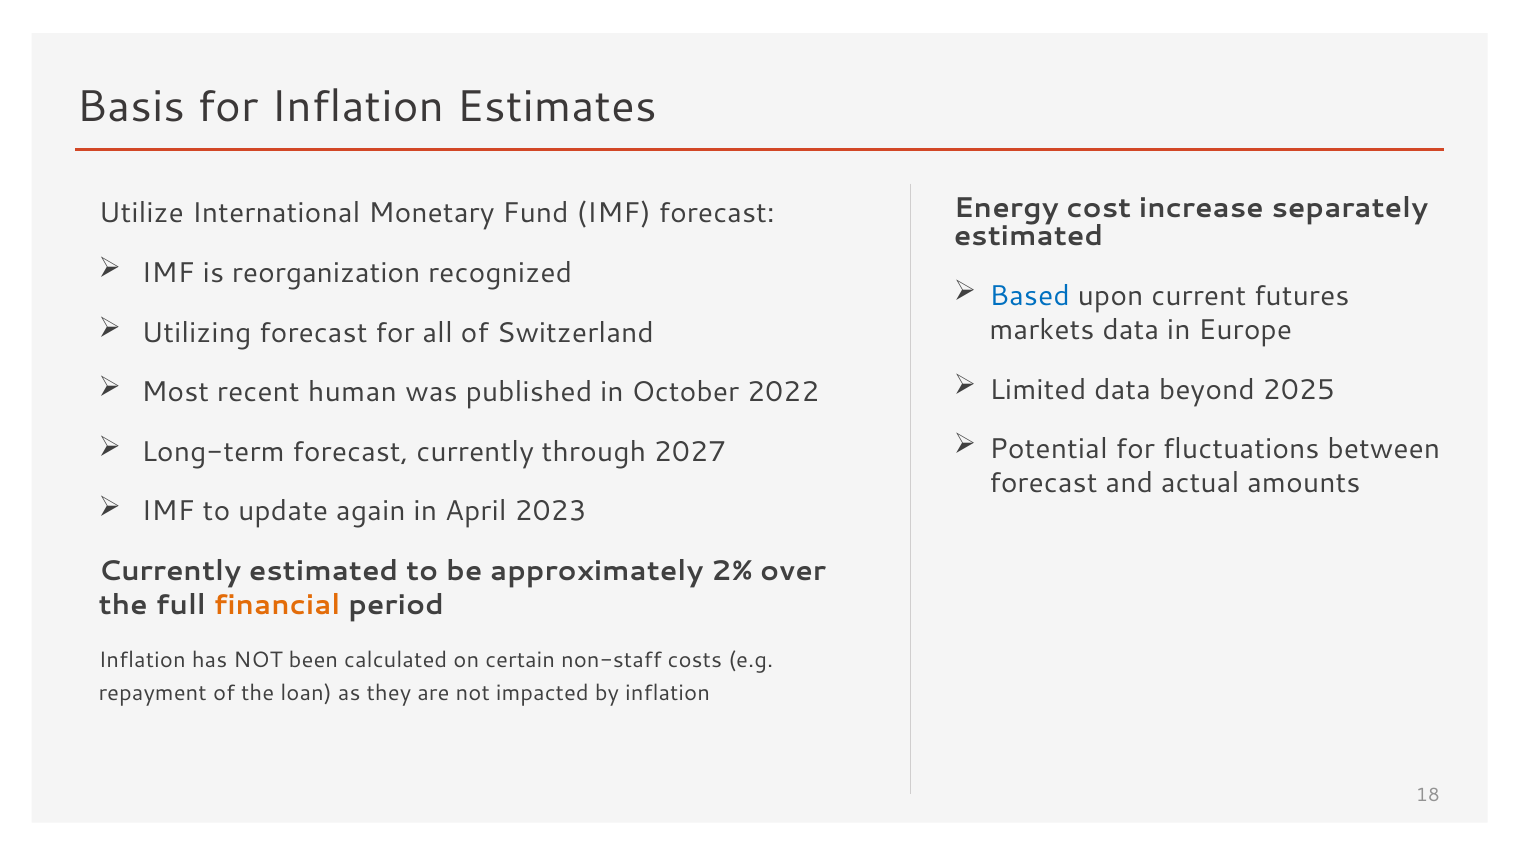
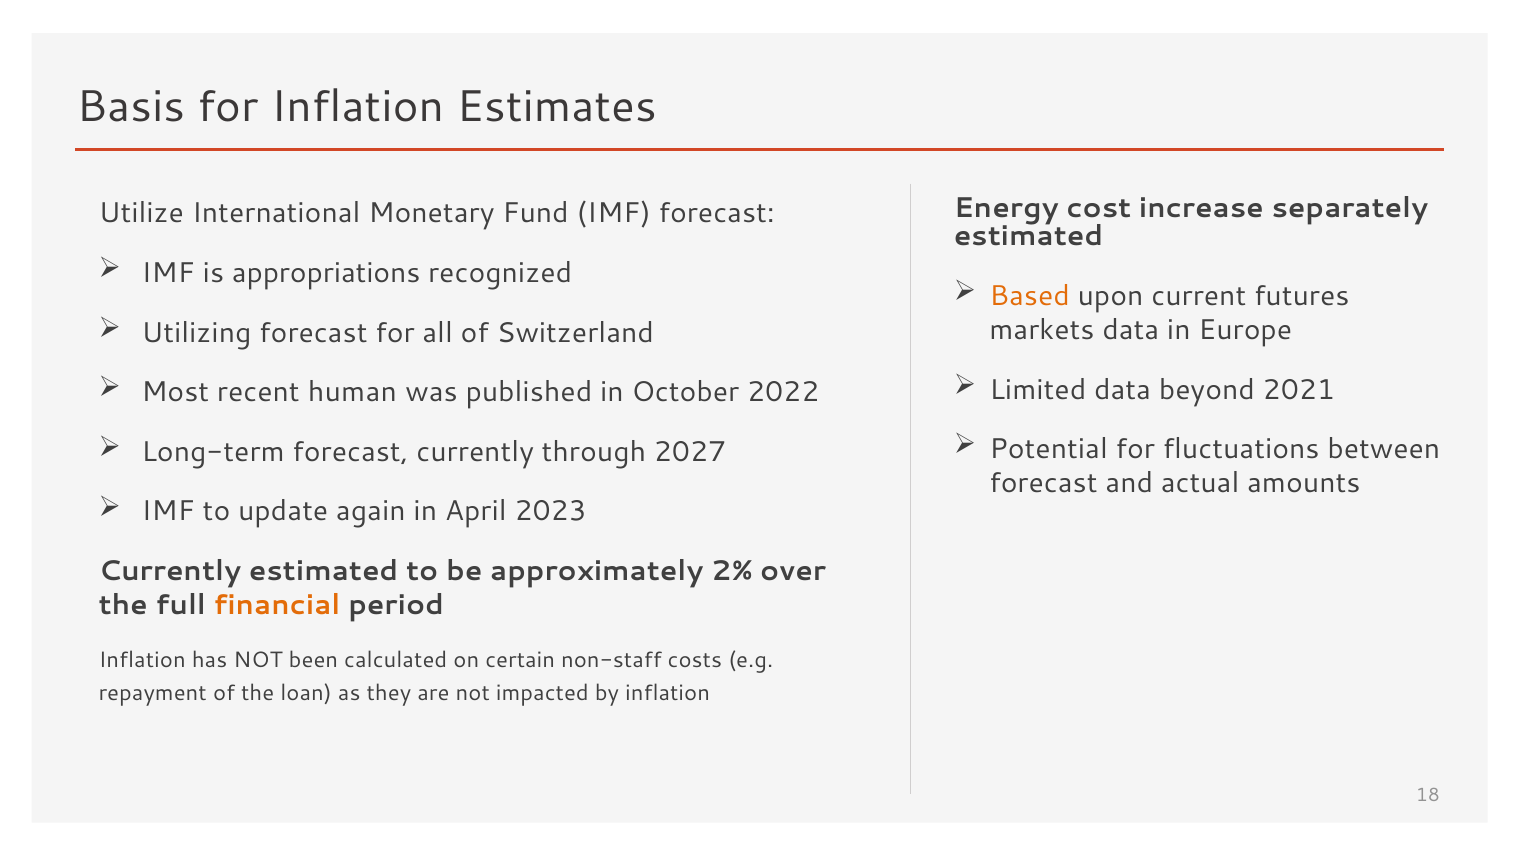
reorganization: reorganization -> appropriations (326, 273)
Based colour: blue -> orange (1030, 296)
2025: 2025 -> 2021 (1299, 389)
